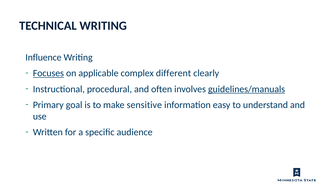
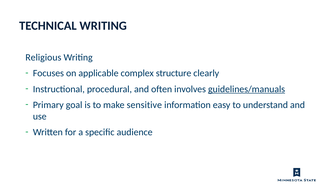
Influence: Influence -> Religious (43, 58)
Focuses underline: present -> none (48, 73)
different: different -> structure (174, 73)
